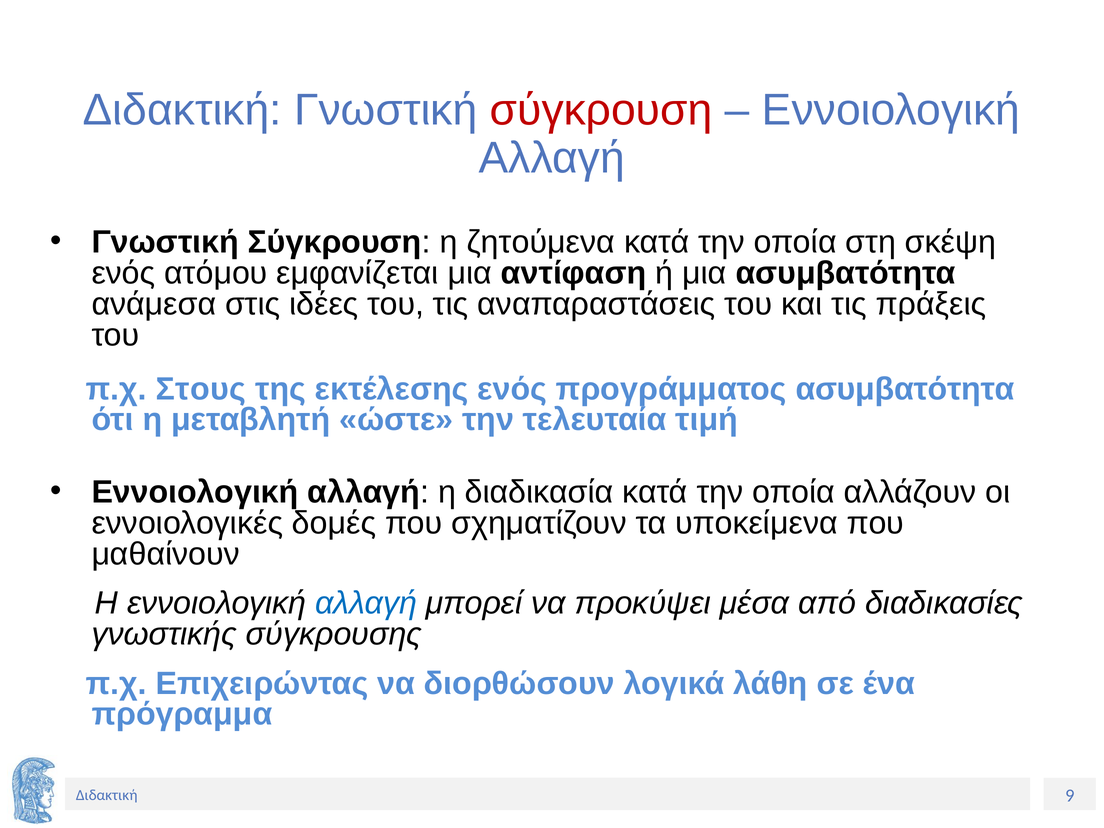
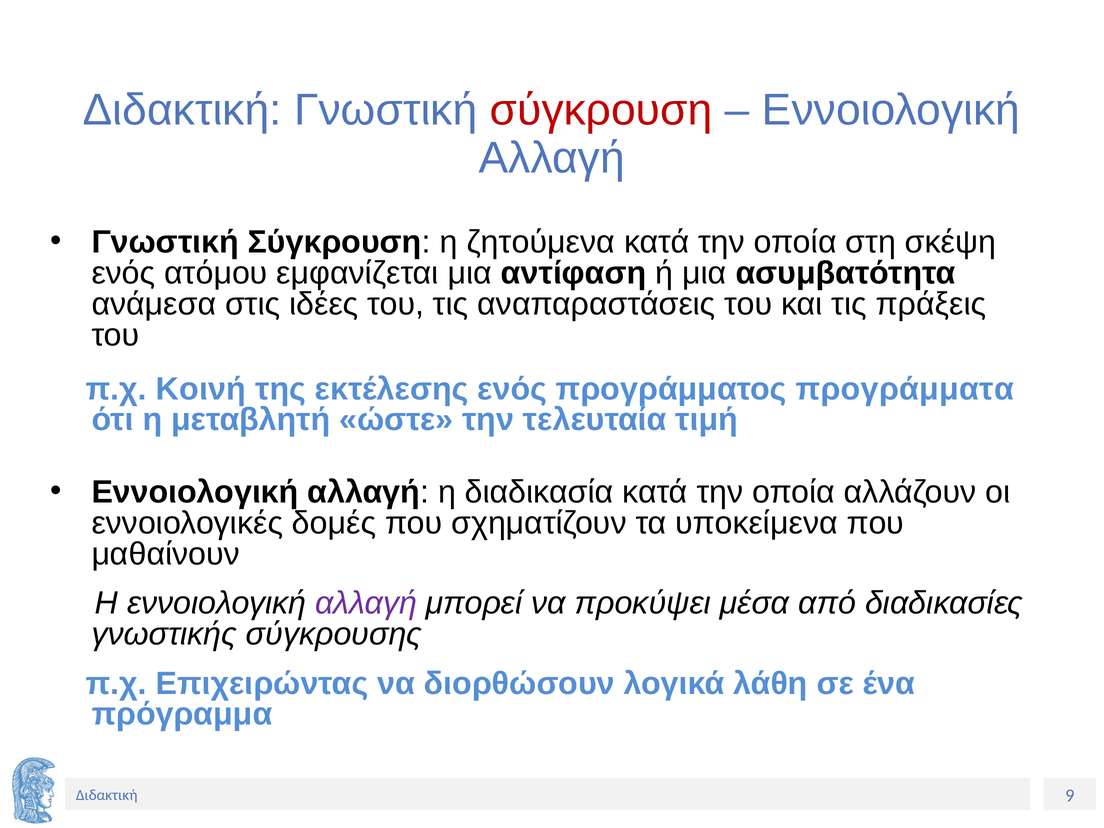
Στους: Στους -> Κοινή (201, 389)
προγράμματος ασυμβατότητα: ασυμβατότητα -> προγράμματα (905, 389)
αλλαγή colour: blue -> purple (366, 603)
